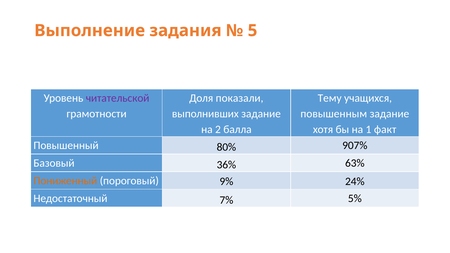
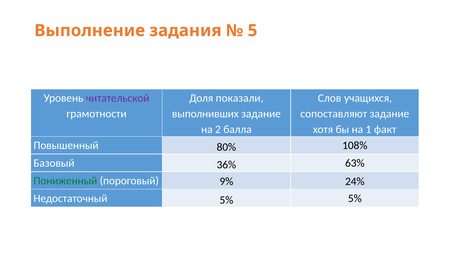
Тему: Тему -> Слов (330, 98)
повышенным: повышенным -> сопоставляют (334, 114)
907%: 907% -> 108% (355, 145)
Пониженный colour: orange -> green (65, 181)
Недостаточный 7%: 7% -> 5% (226, 200)
